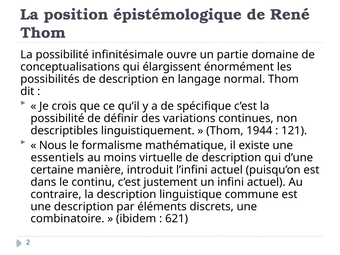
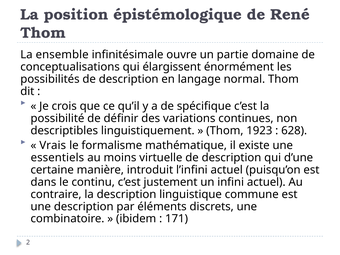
possibilité: possibilité -> ensemble (62, 55)
1944: 1944 -> 1923 (259, 131)
121: 121 -> 628 (294, 131)
Nous: Nous -> Vrais (53, 145)
621: 621 -> 171 (177, 219)
